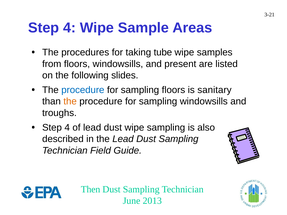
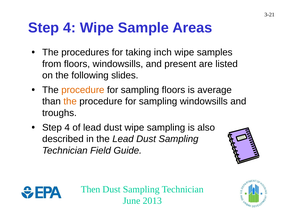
tube: tube -> inch (163, 52)
procedure colour: blue -> orange (83, 90)
sanitary: sanitary -> average (215, 90)
